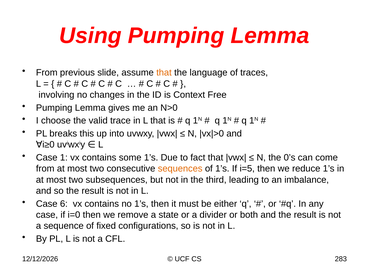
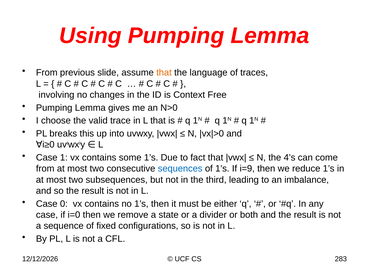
0’s: 0’s -> 4’s (290, 157)
sequences colour: orange -> blue (180, 169)
i=5: i=5 -> i=9 (247, 169)
6: 6 -> 0 (64, 204)
